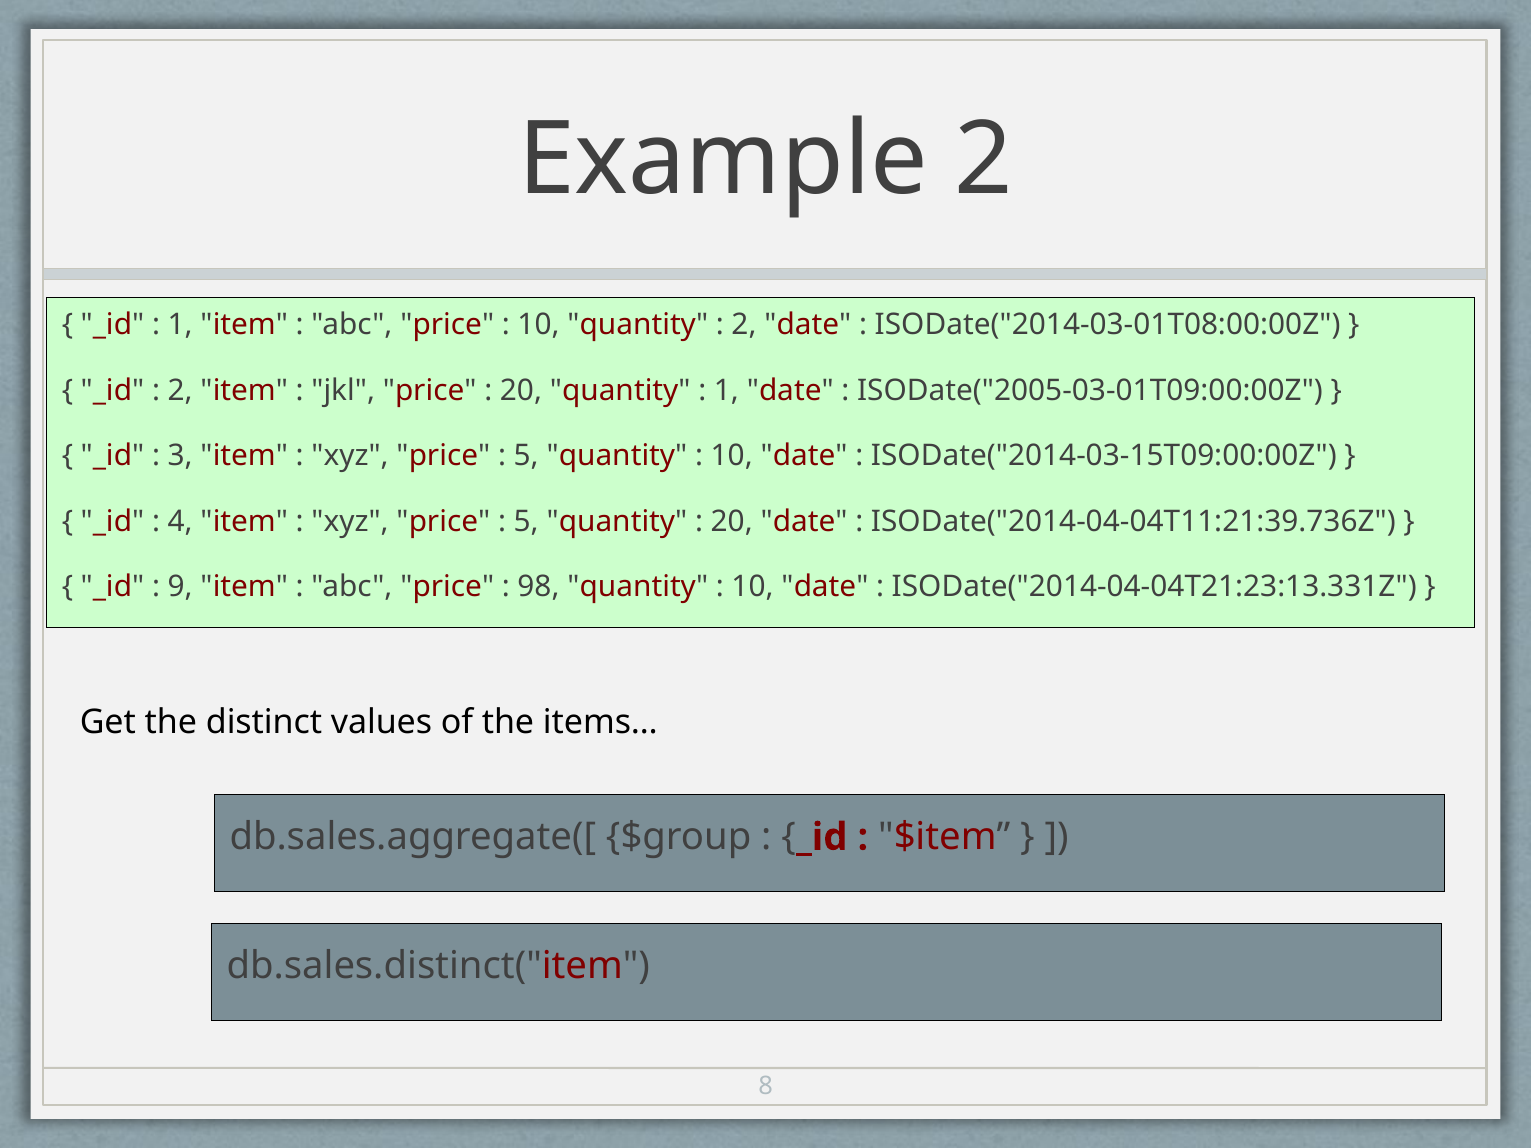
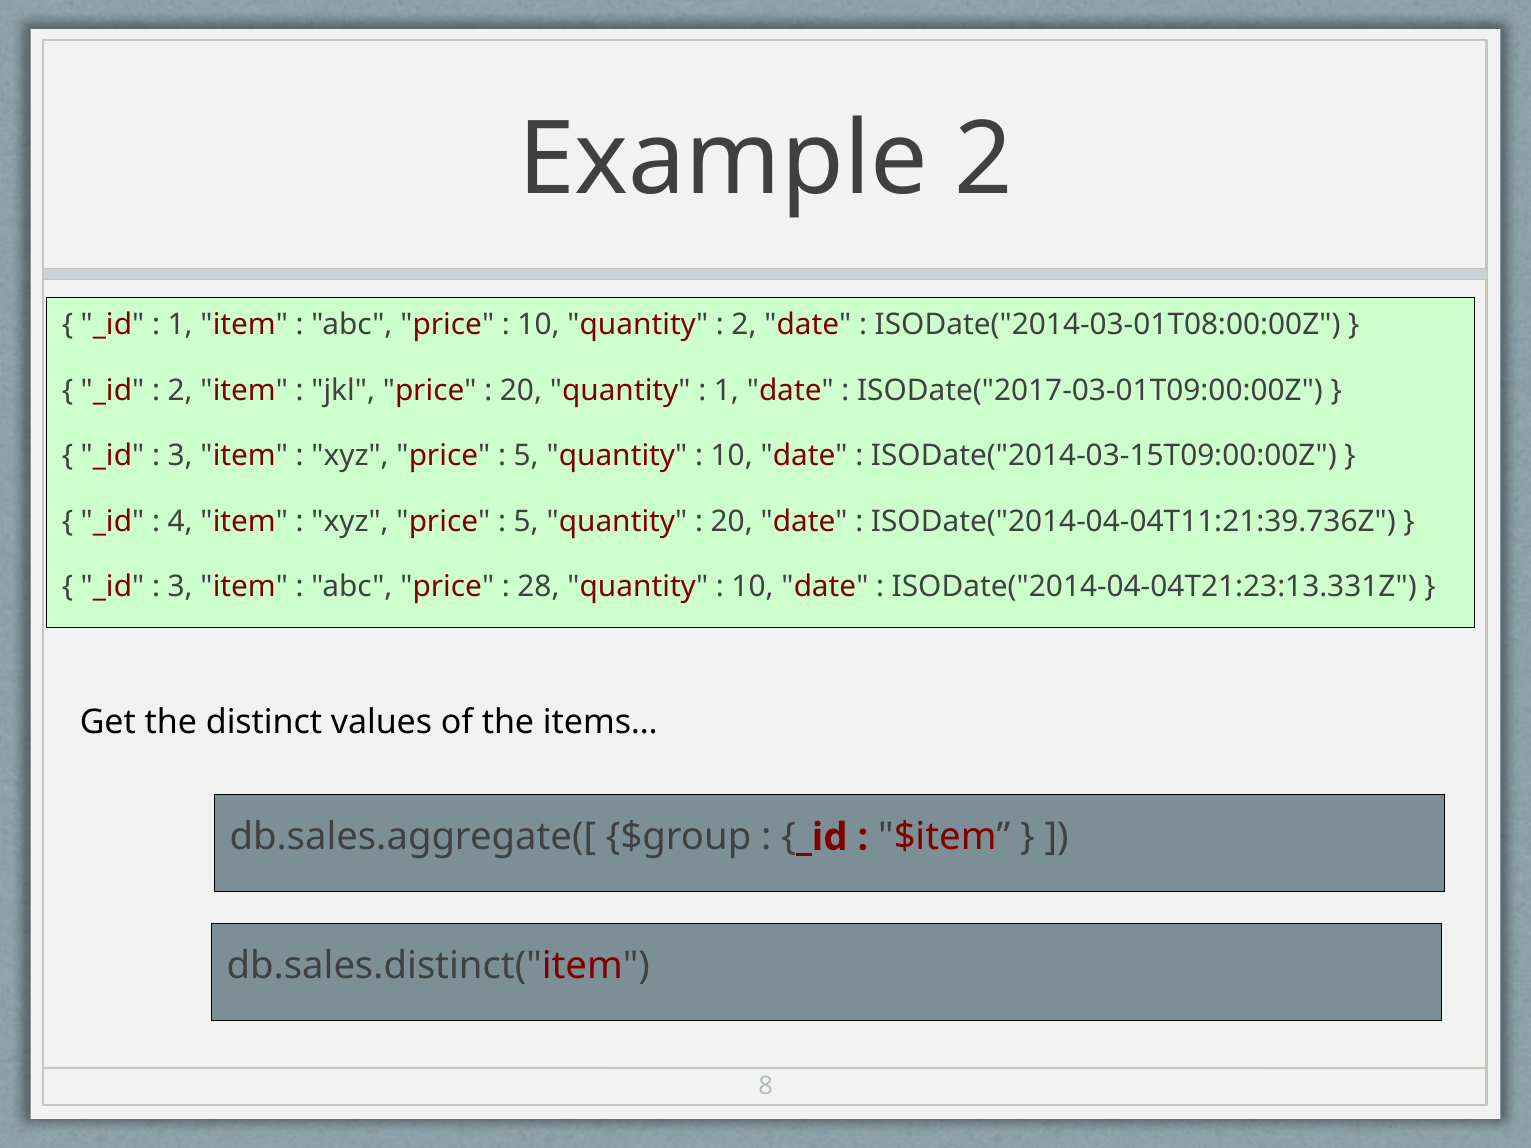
ISODate("2005-03-01T09:00:00Z: ISODate("2005-03-01T09:00:00Z -> ISODate("2017-03-01T09:00:00Z (1090, 391)
9: 9 -> 3 (180, 587)
98: 98 -> 28 (538, 587)
